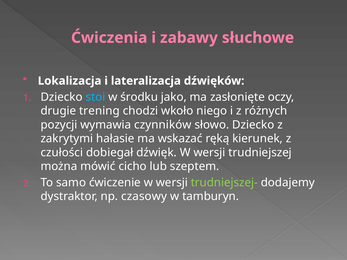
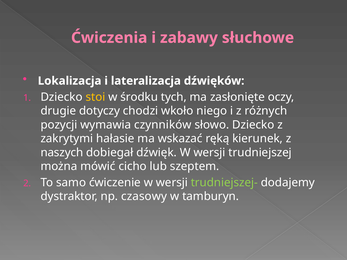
stoi colour: light blue -> yellow (95, 97)
jako: jako -> tych (174, 97)
trening: trening -> dotyczy (100, 111)
czułości: czułości -> naszych (62, 153)
